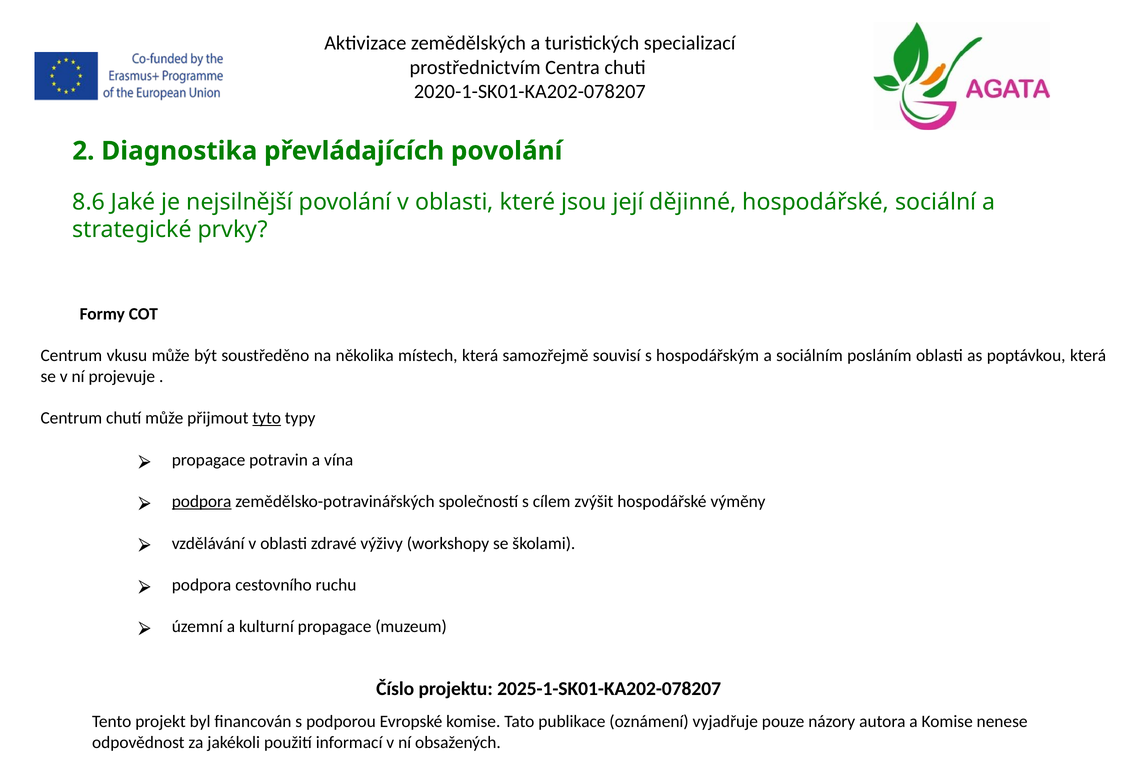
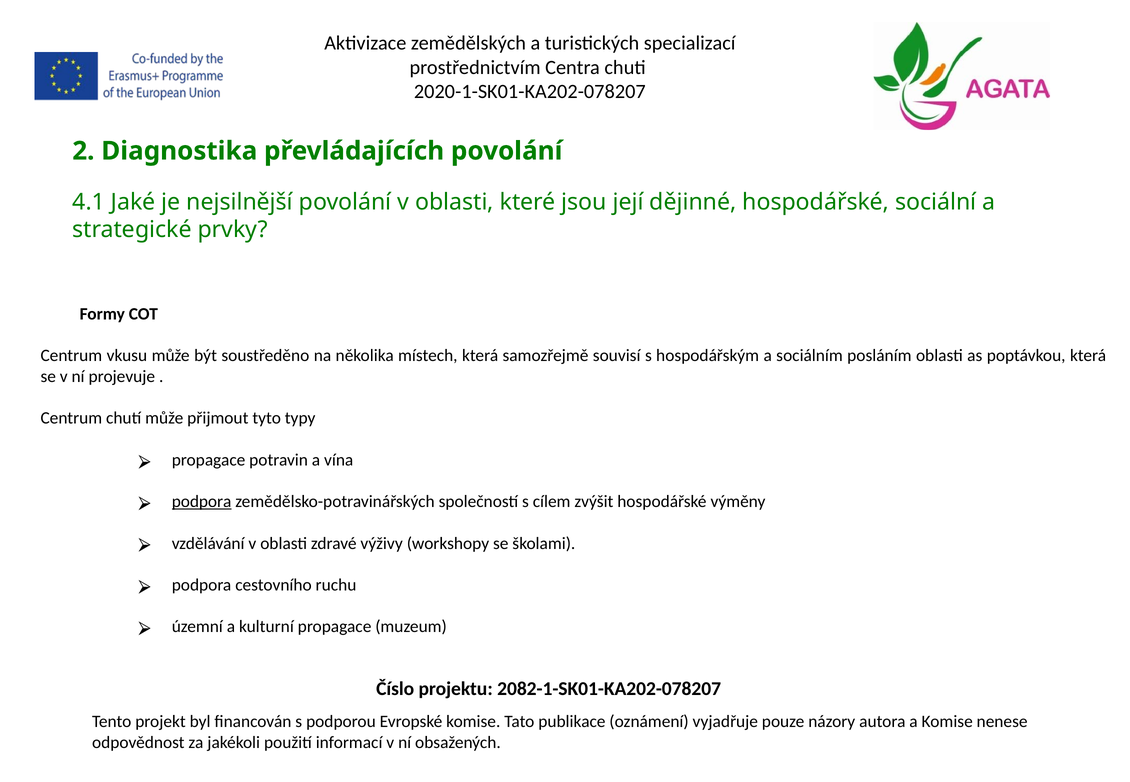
8.6: 8.6 -> 4.1 (89, 202)
tyto underline: present -> none (267, 418)
2025-1-SK01-KA202-078207: 2025-1-SK01-KA202-078207 -> 2082-1-SK01-KA202-078207 (609, 689)
